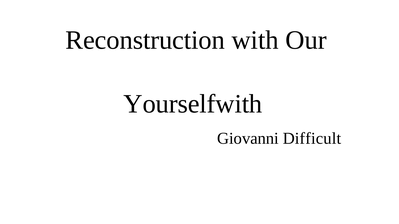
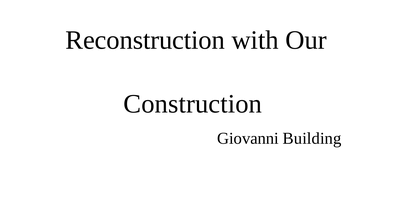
Yourselfwith: Yourselfwith -> Construction (193, 104)
Difficult: Difficult -> Building (312, 139)
